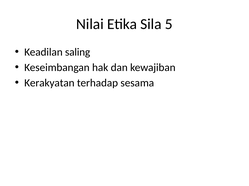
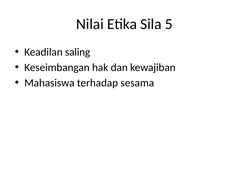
Kerakyatan: Kerakyatan -> Mahasiswa (49, 83)
